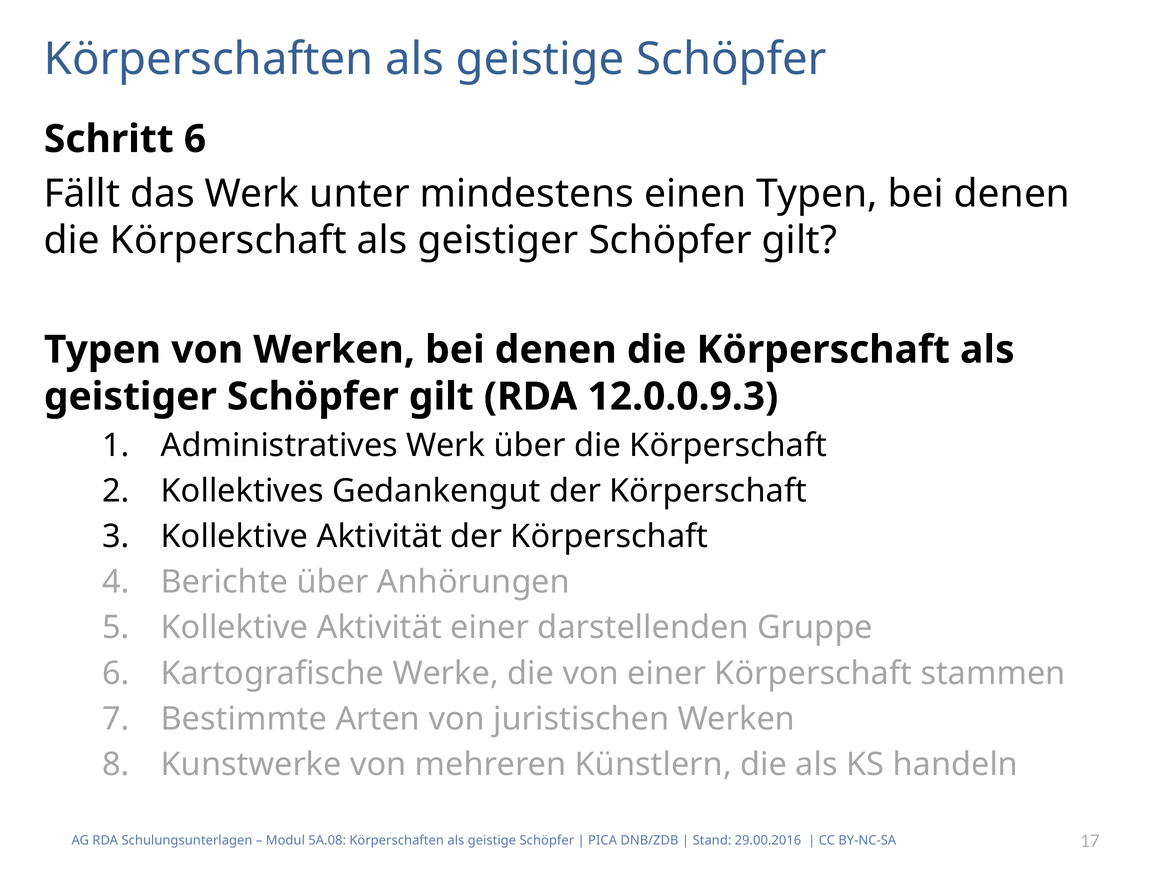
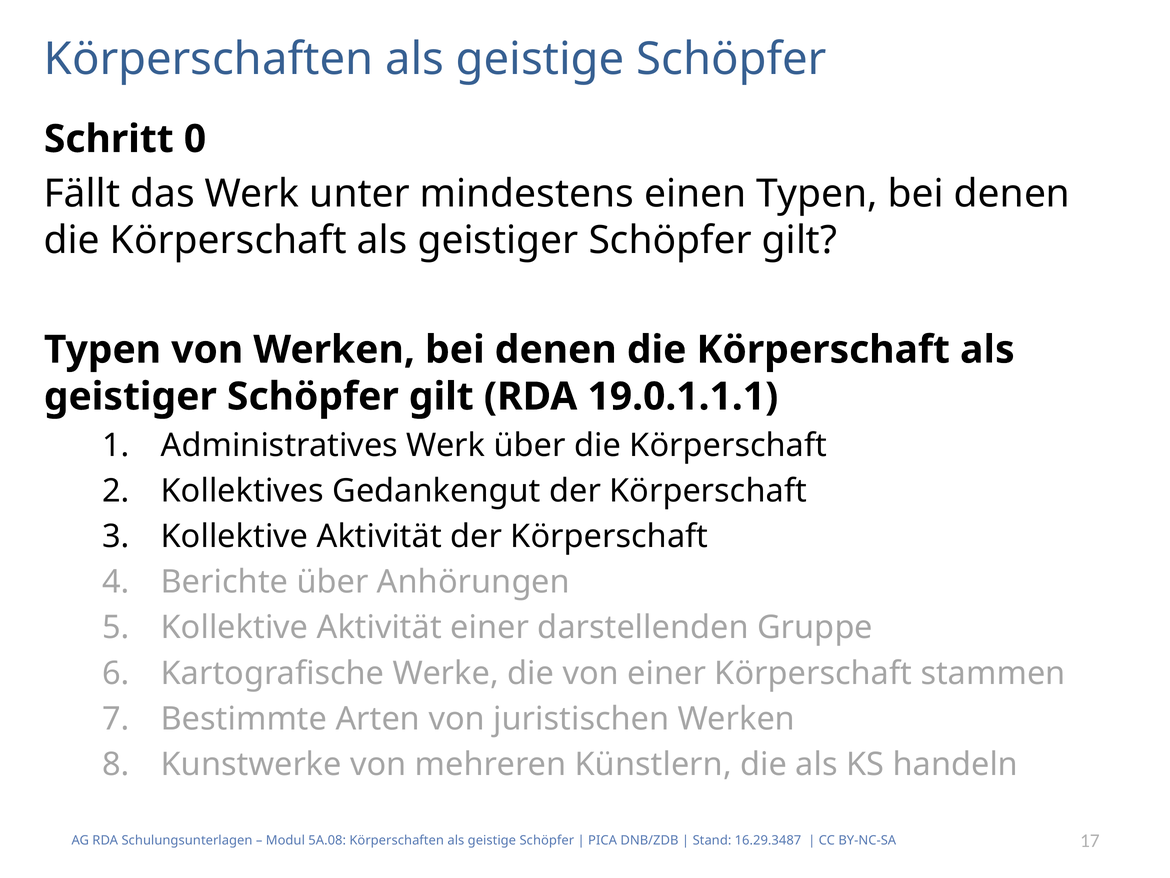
Schritt 6: 6 -> 0 (195, 139)
12.0.0.9.3: 12.0.0.9.3 -> 19.0.1.1.1 (683, 396)
29.00.2016: 29.00.2016 -> 16.29.3487 (768, 840)
